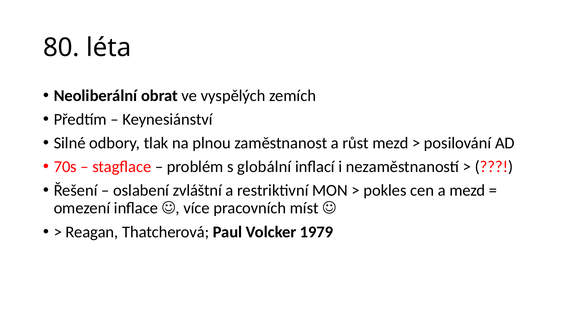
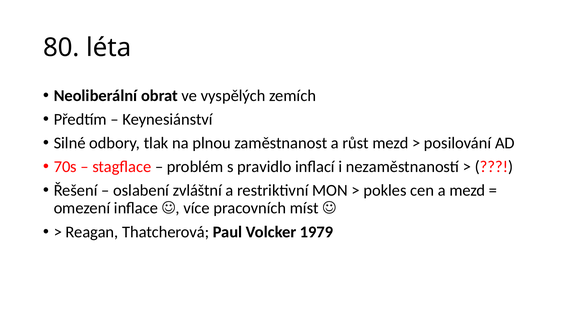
globální: globální -> pravidlo (264, 167)
